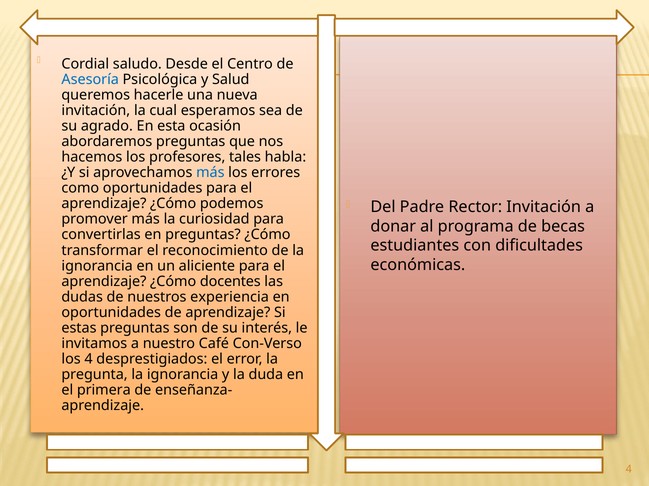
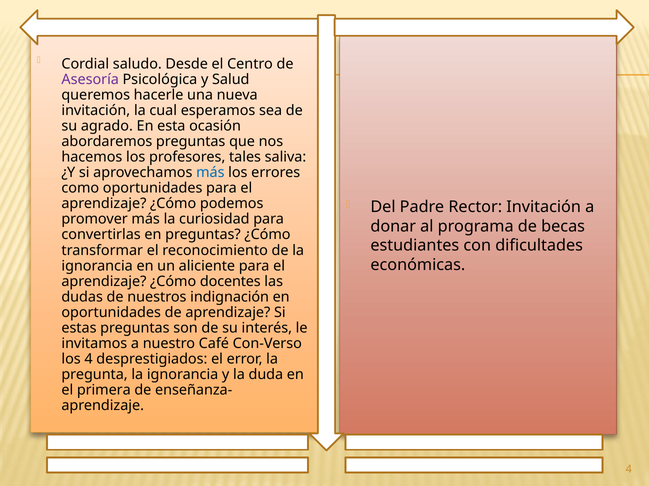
Asesoría colour: blue -> purple (90, 79)
habla: habla -> saliva (285, 157)
experiencia: experiencia -> indignación (230, 297)
